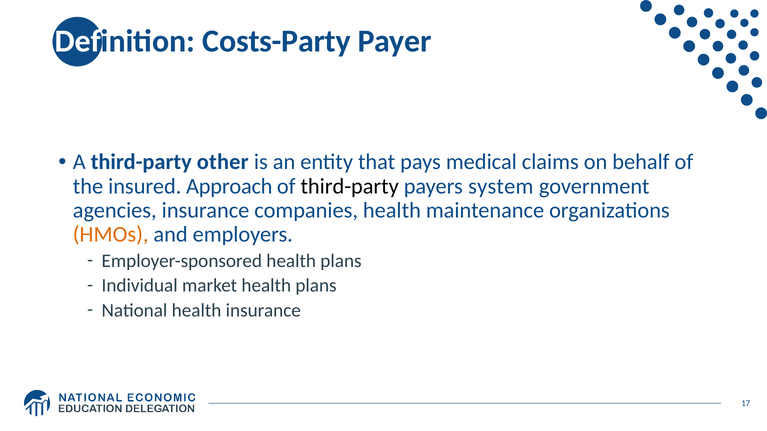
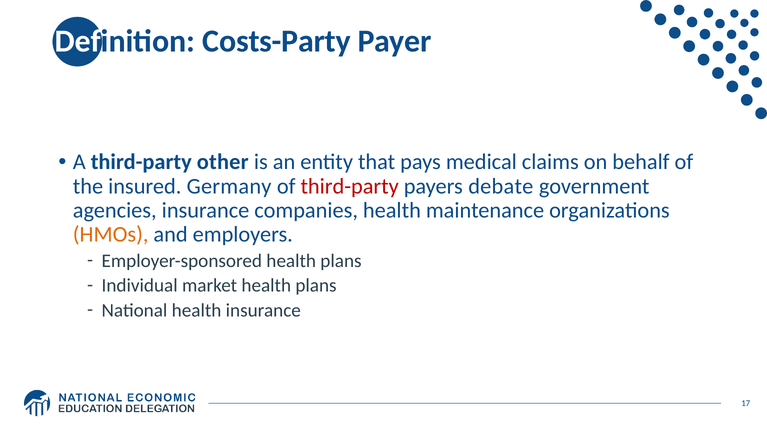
Approach: Approach -> Germany (229, 186)
third-party colour: black -> red (350, 186)
system: system -> debate (501, 186)
